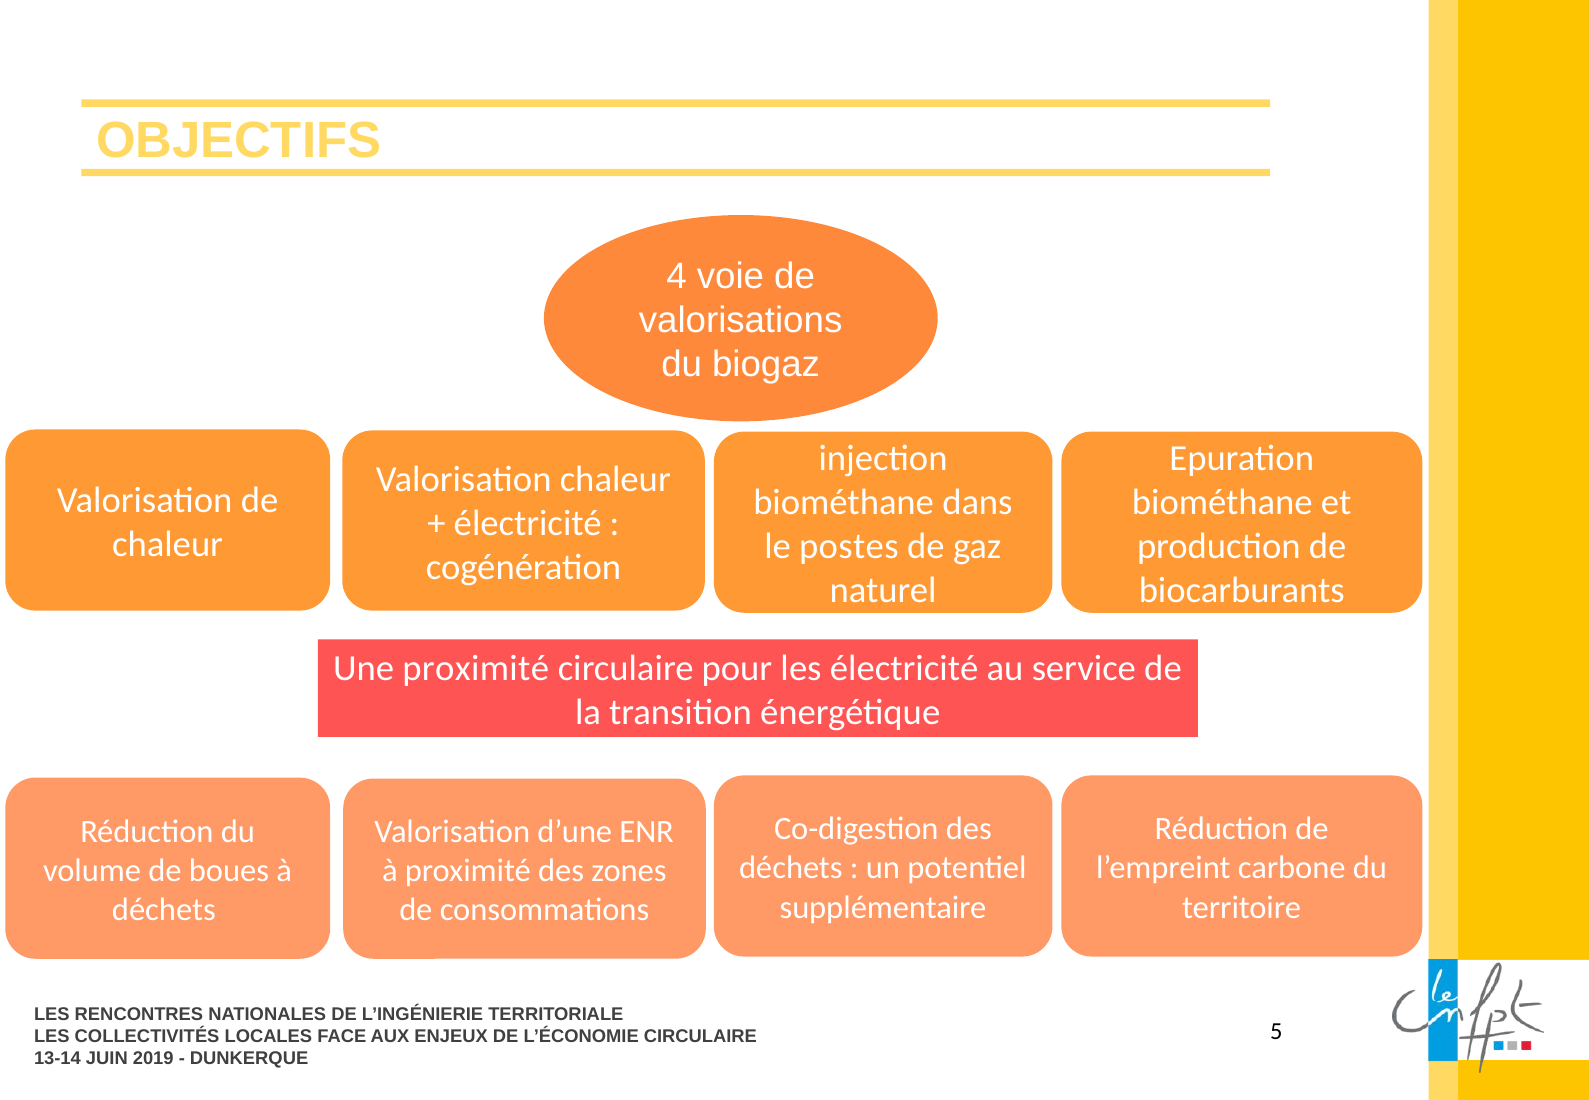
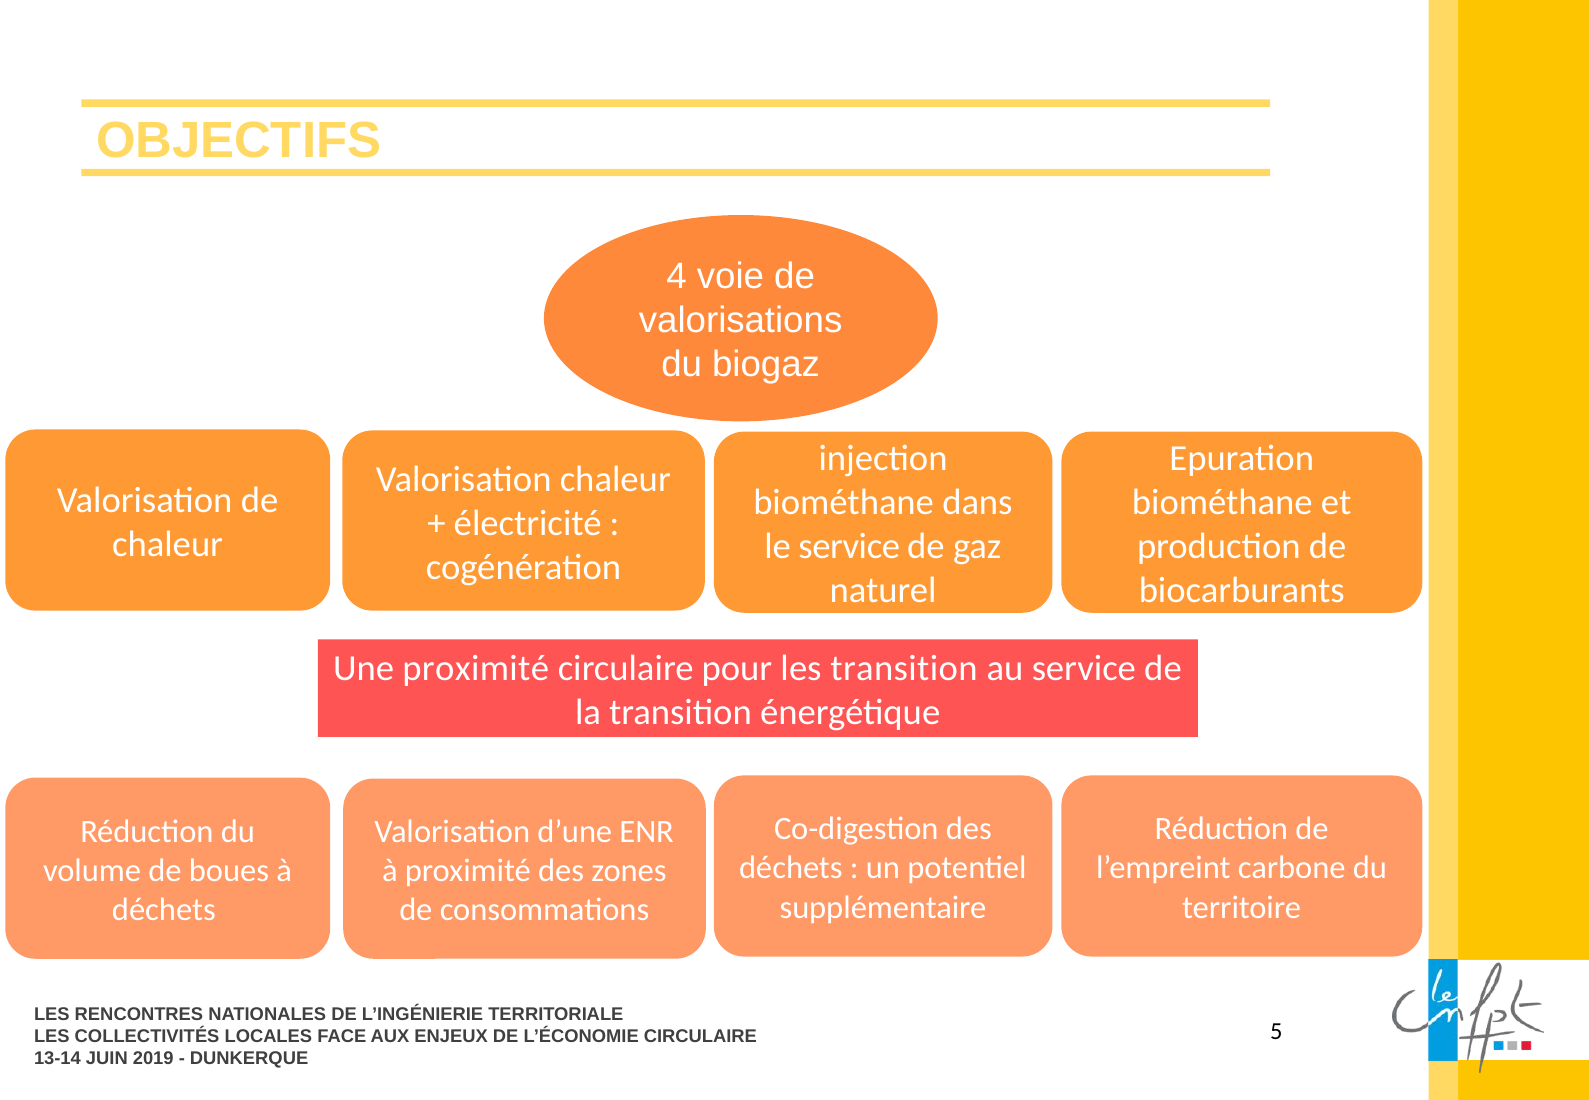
le postes: postes -> service (849, 547)
les électricité: électricité -> transition (904, 669)
